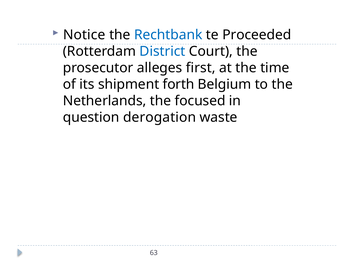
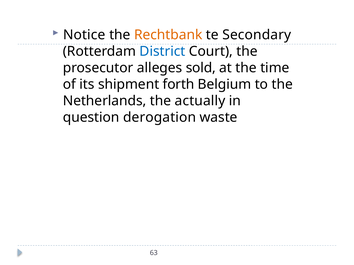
Rechtbank colour: blue -> orange (168, 35)
Proceeded: Proceeded -> Secondary (257, 35)
first: first -> sold (201, 68)
focused: focused -> actually (200, 101)
